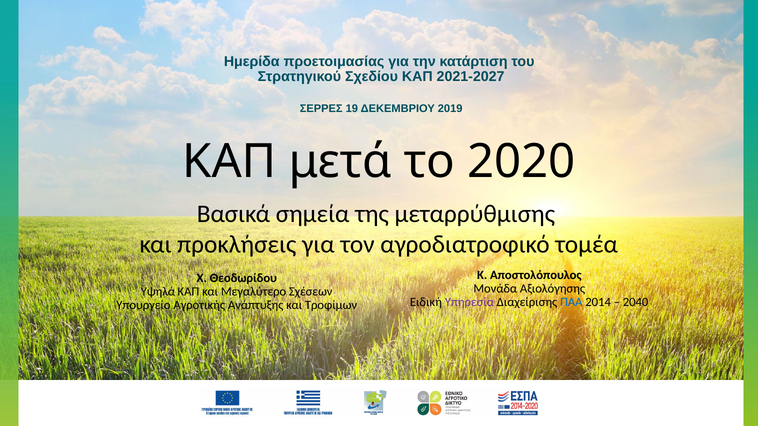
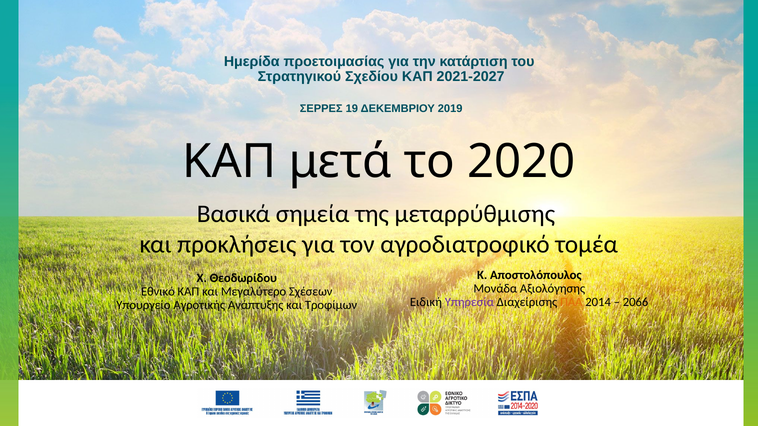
Υψηλά: Υψηλά -> Εθνικό (158, 292)
ΠΑΑ colour: blue -> orange (571, 302)
2040: 2040 -> 2066 (636, 302)
